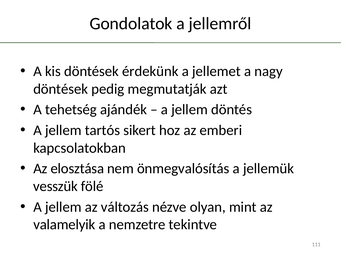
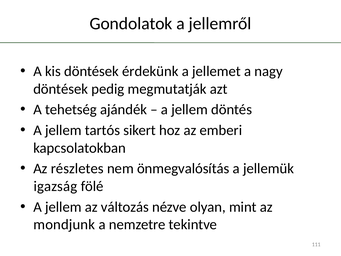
elosztása: elosztása -> részletes (77, 168)
vesszük: vesszük -> igazság (55, 186)
valamelyik: valamelyik -> mondjunk (64, 224)
